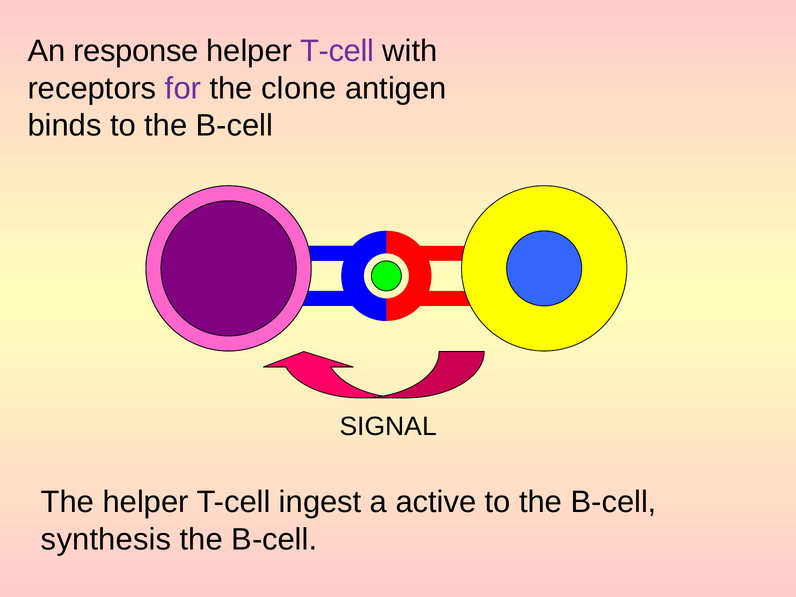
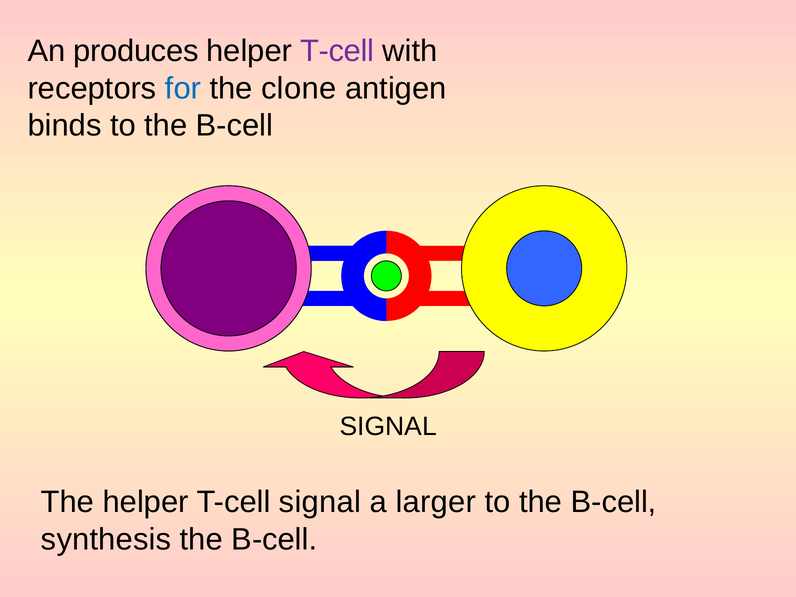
response: response -> produces (136, 51)
for colour: purple -> blue (183, 88)
T-cell ingest: ingest -> signal (320, 502)
active: active -> larger (436, 502)
